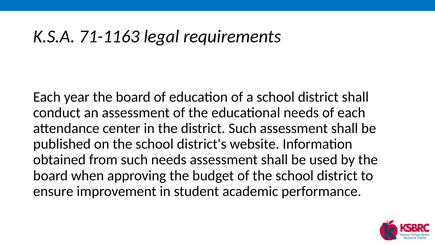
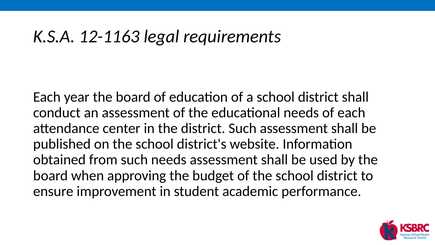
71-1163: 71-1163 -> 12-1163 (109, 37)
